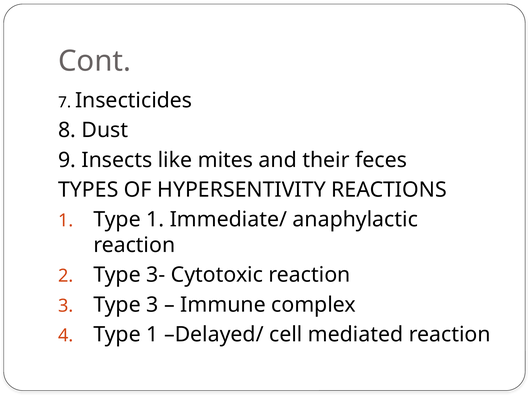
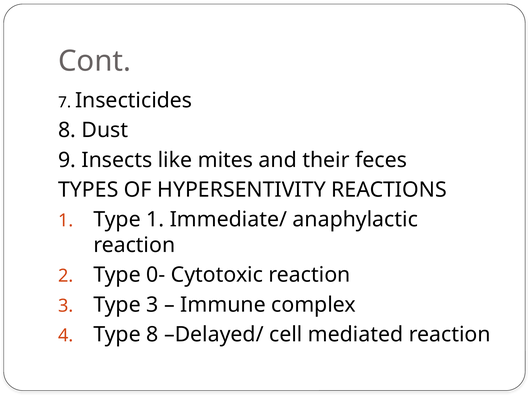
3-: 3- -> 0- (156, 275)
4 Type 1: 1 -> 8 (152, 335)
